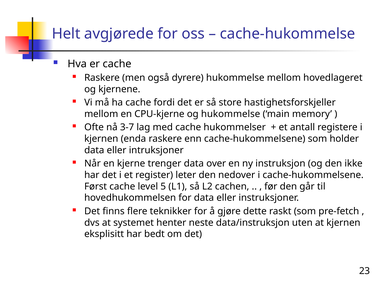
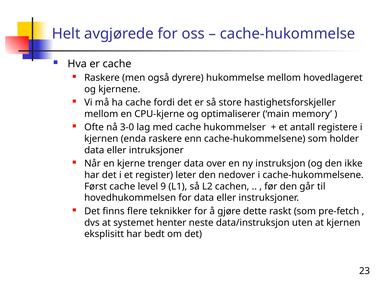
og hukommelse: hukommelse -> optimaliserer (231, 114)
3-7: 3-7 -> 3-0 (127, 128)
5: 5 -> 9 (163, 187)
